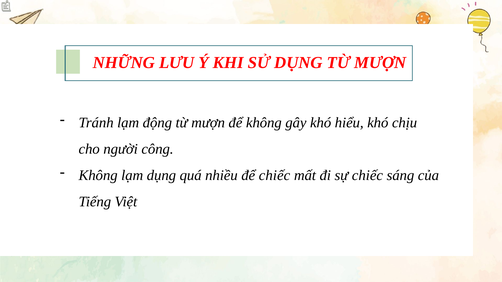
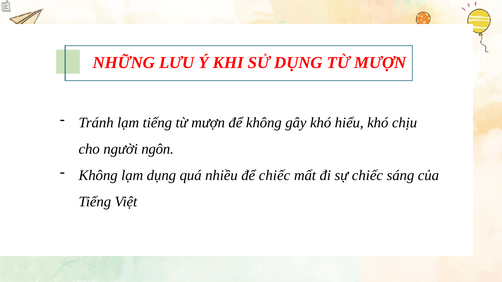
lạm động: động -> tiếng (157, 123)
công: công -> ngôn (158, 149)
